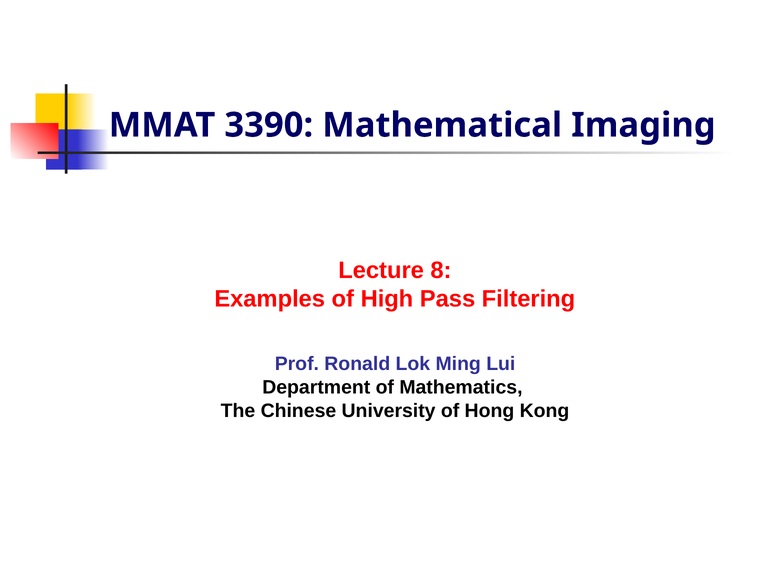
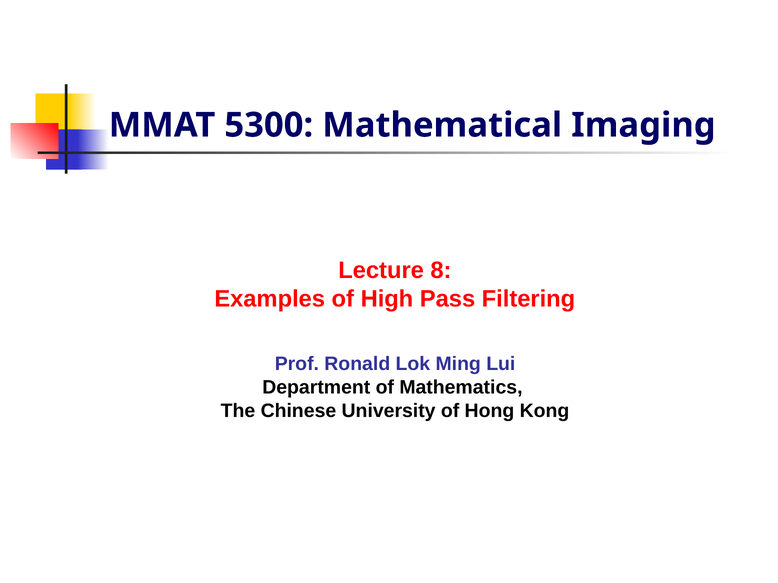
3390: 3390 -> 5300 (269, 125)
